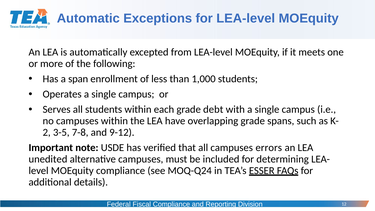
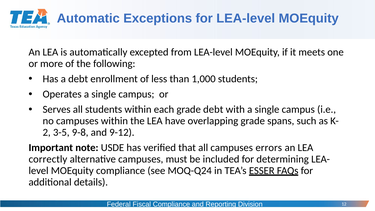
a span: span -> debt (78, 79)
7-8: 7-8 -> 9-8 (80, 132)
unedited: unedited -> correctly (48, 159)
